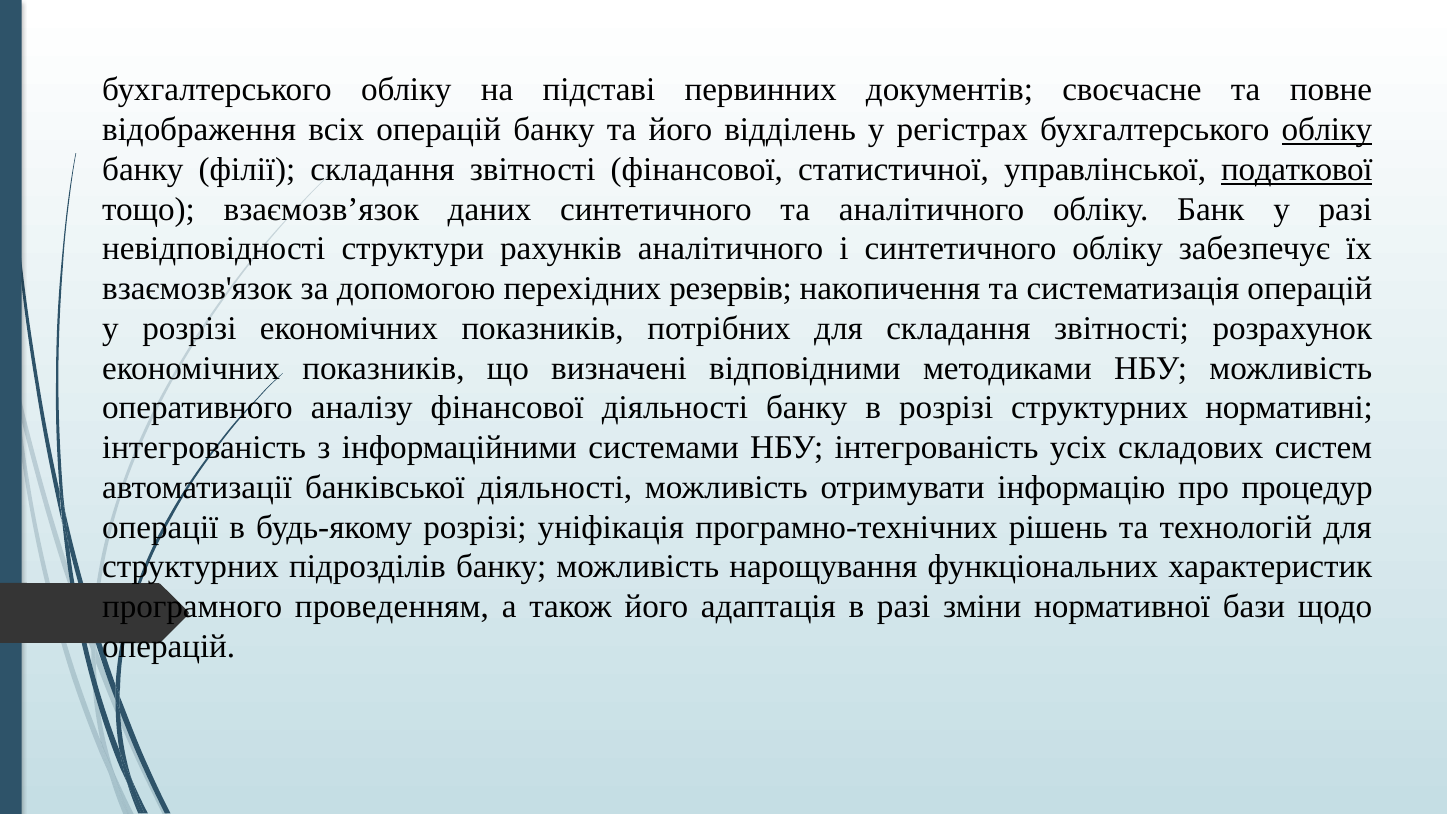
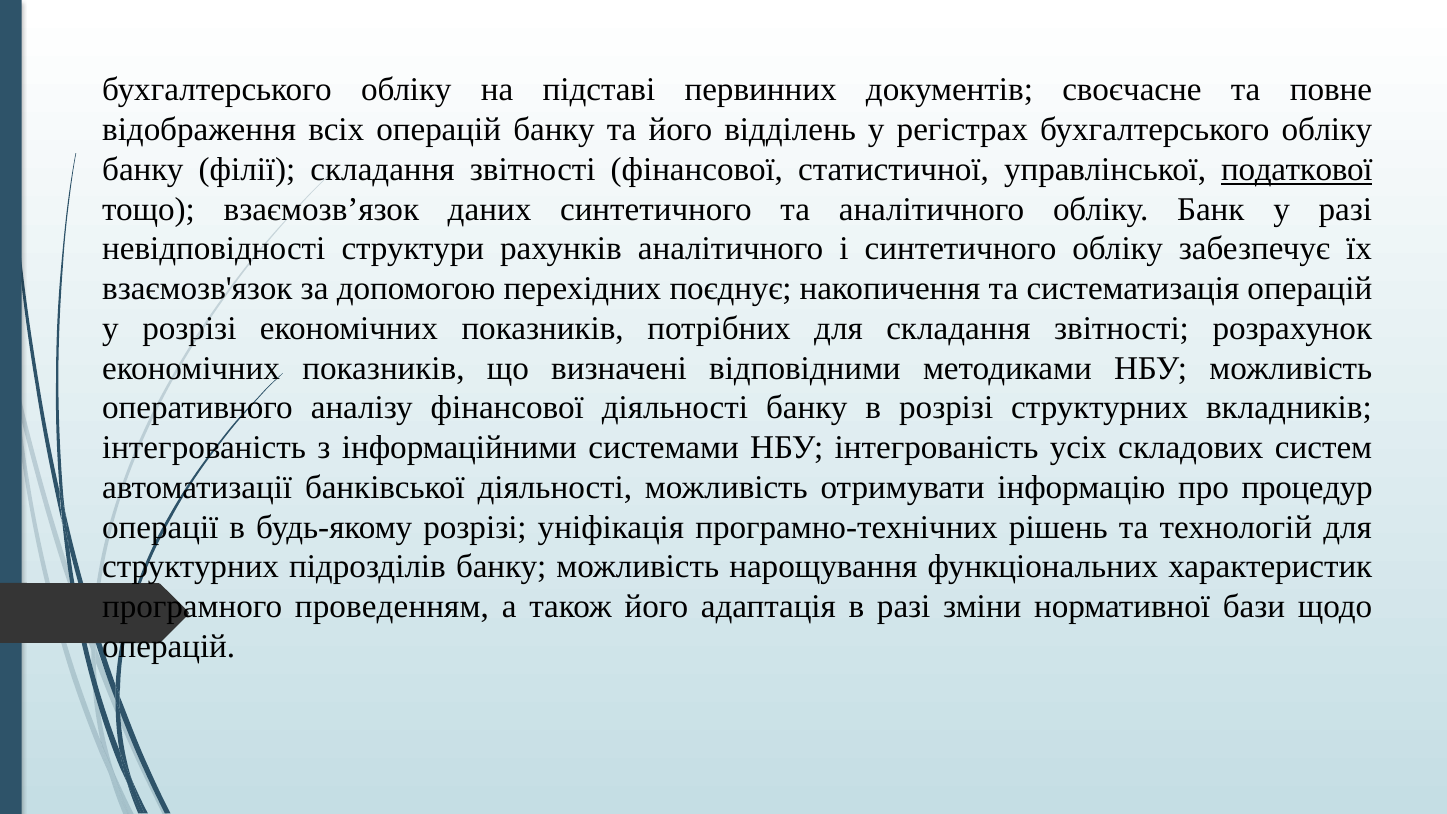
обліку underline: present -> none (1327, 130)
резервів: резервів -> поєднує (731, 289)
нормативні: нормативні -> вкладників (1289, 408)
